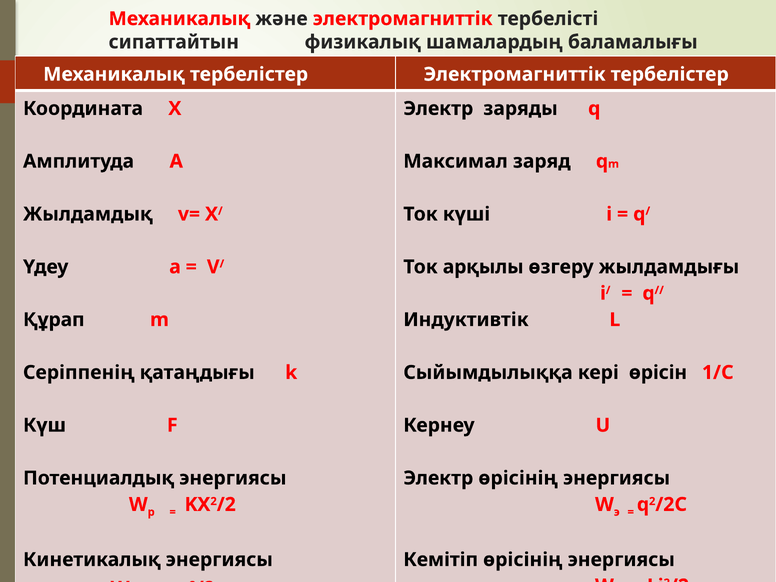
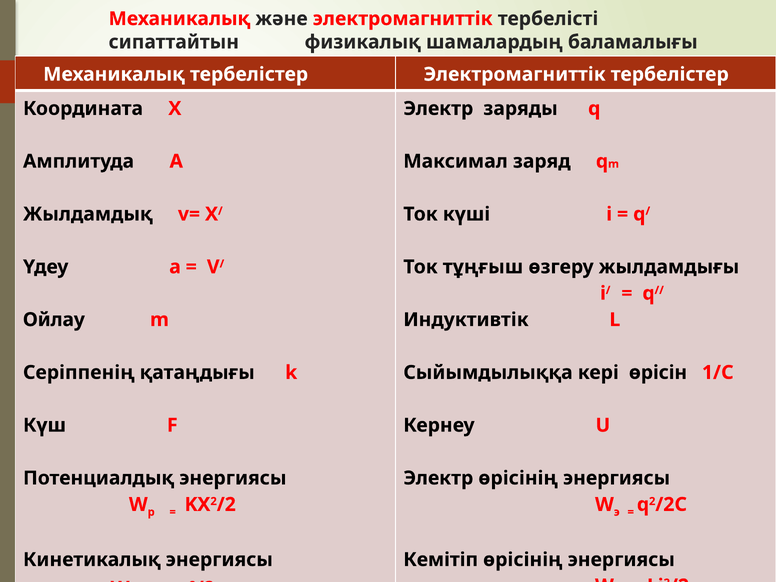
арқылы: арқылы -> тұңғыш (483, 267)
Құрап: Құрап -> Ойлау (54, 320)
